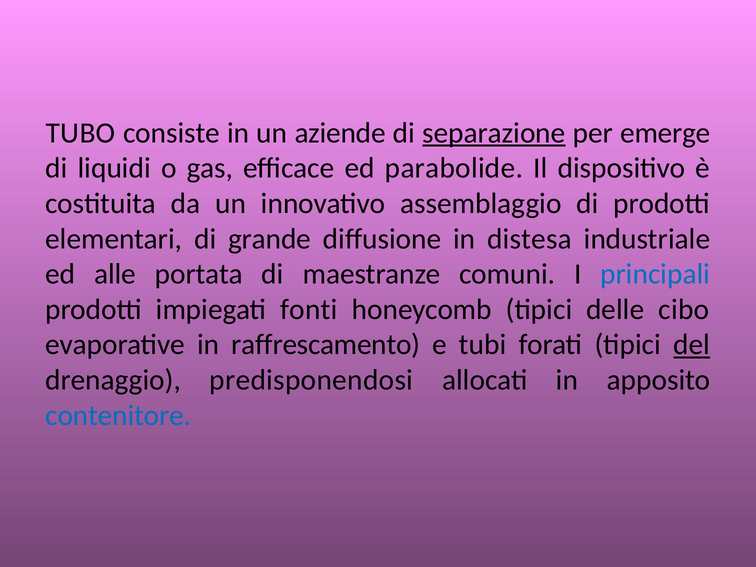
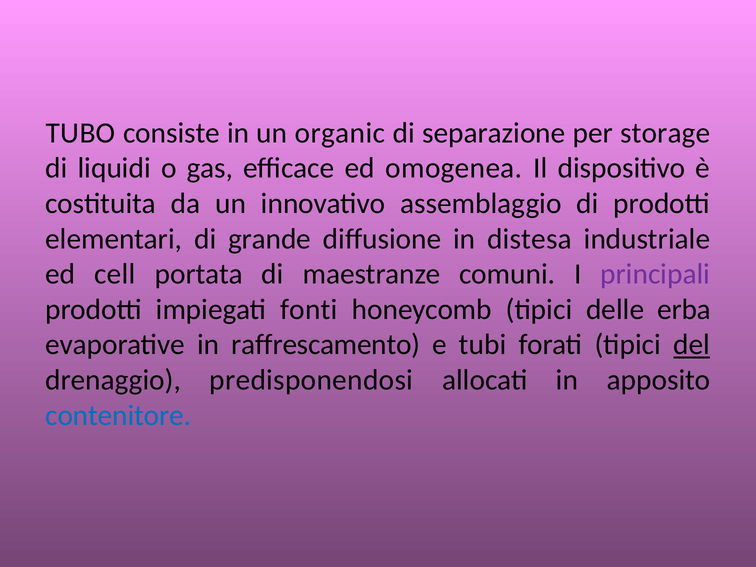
aziende: aziende -> organic (340, 133)
separazione underline: present -> none (494, 133)
emerge: emerge -> storage (665, 133)
parabolide: parabolide -> omogenea (454, 168)
alle: alle -> cell (115, 274)
principali colour: blue -> purple (655, 274)
cibo: cibo -> erba (684, 309)
